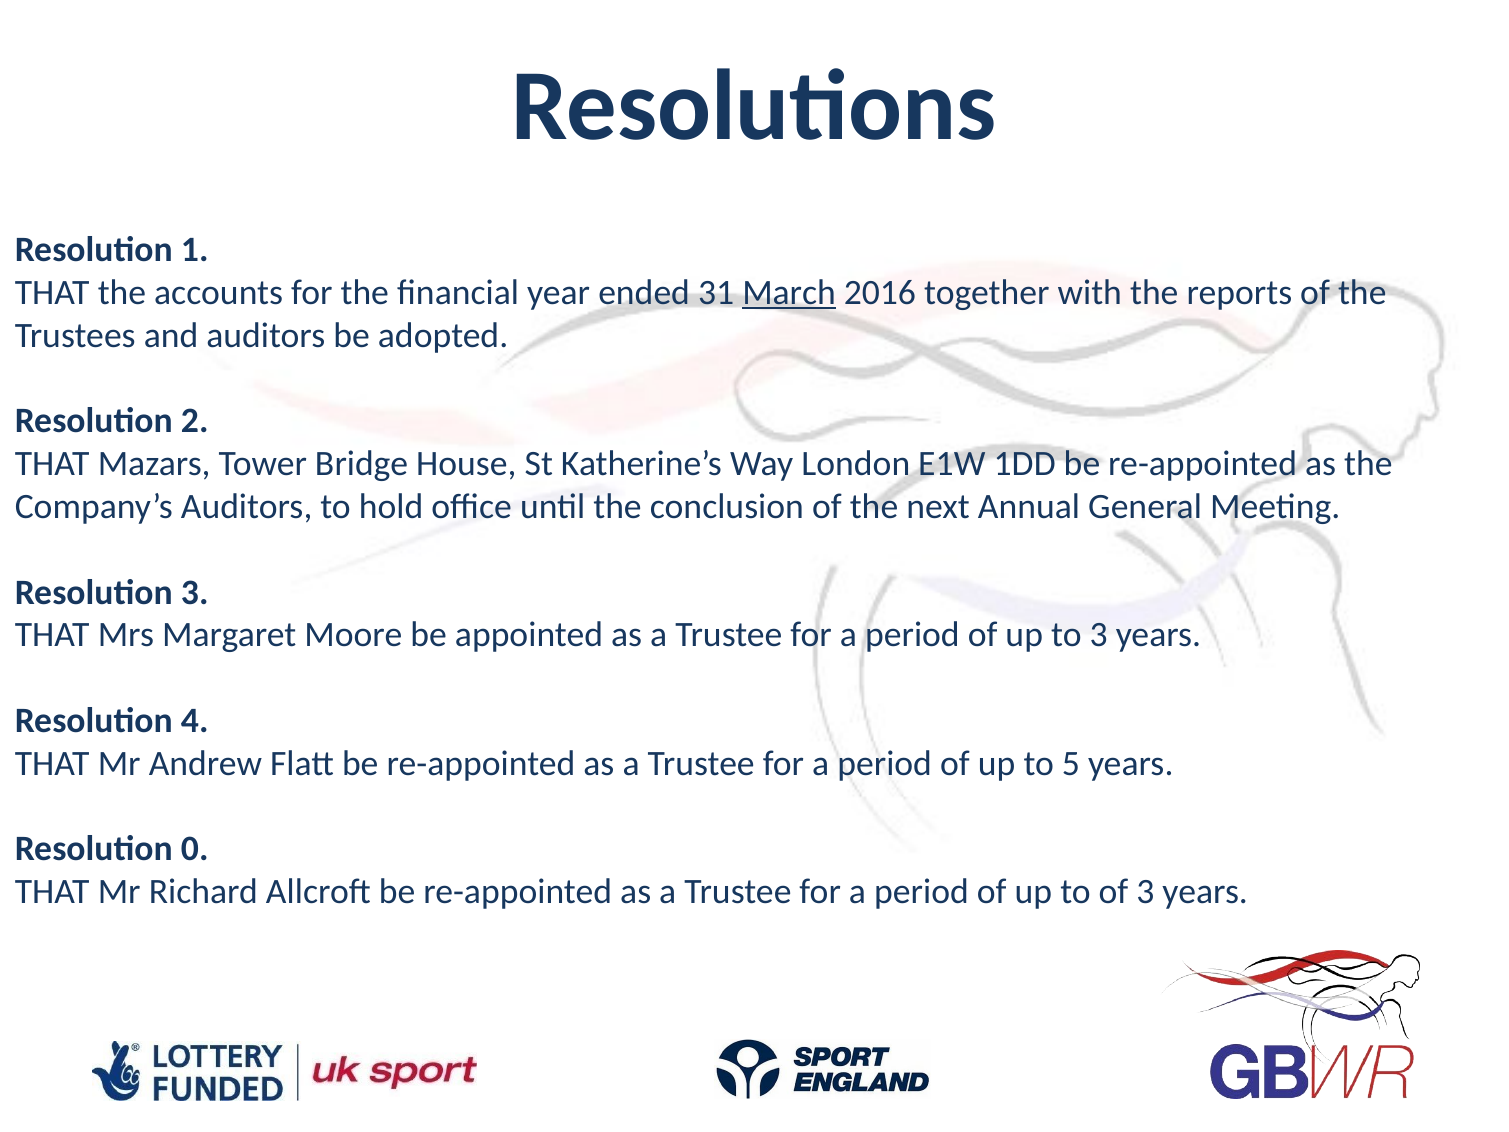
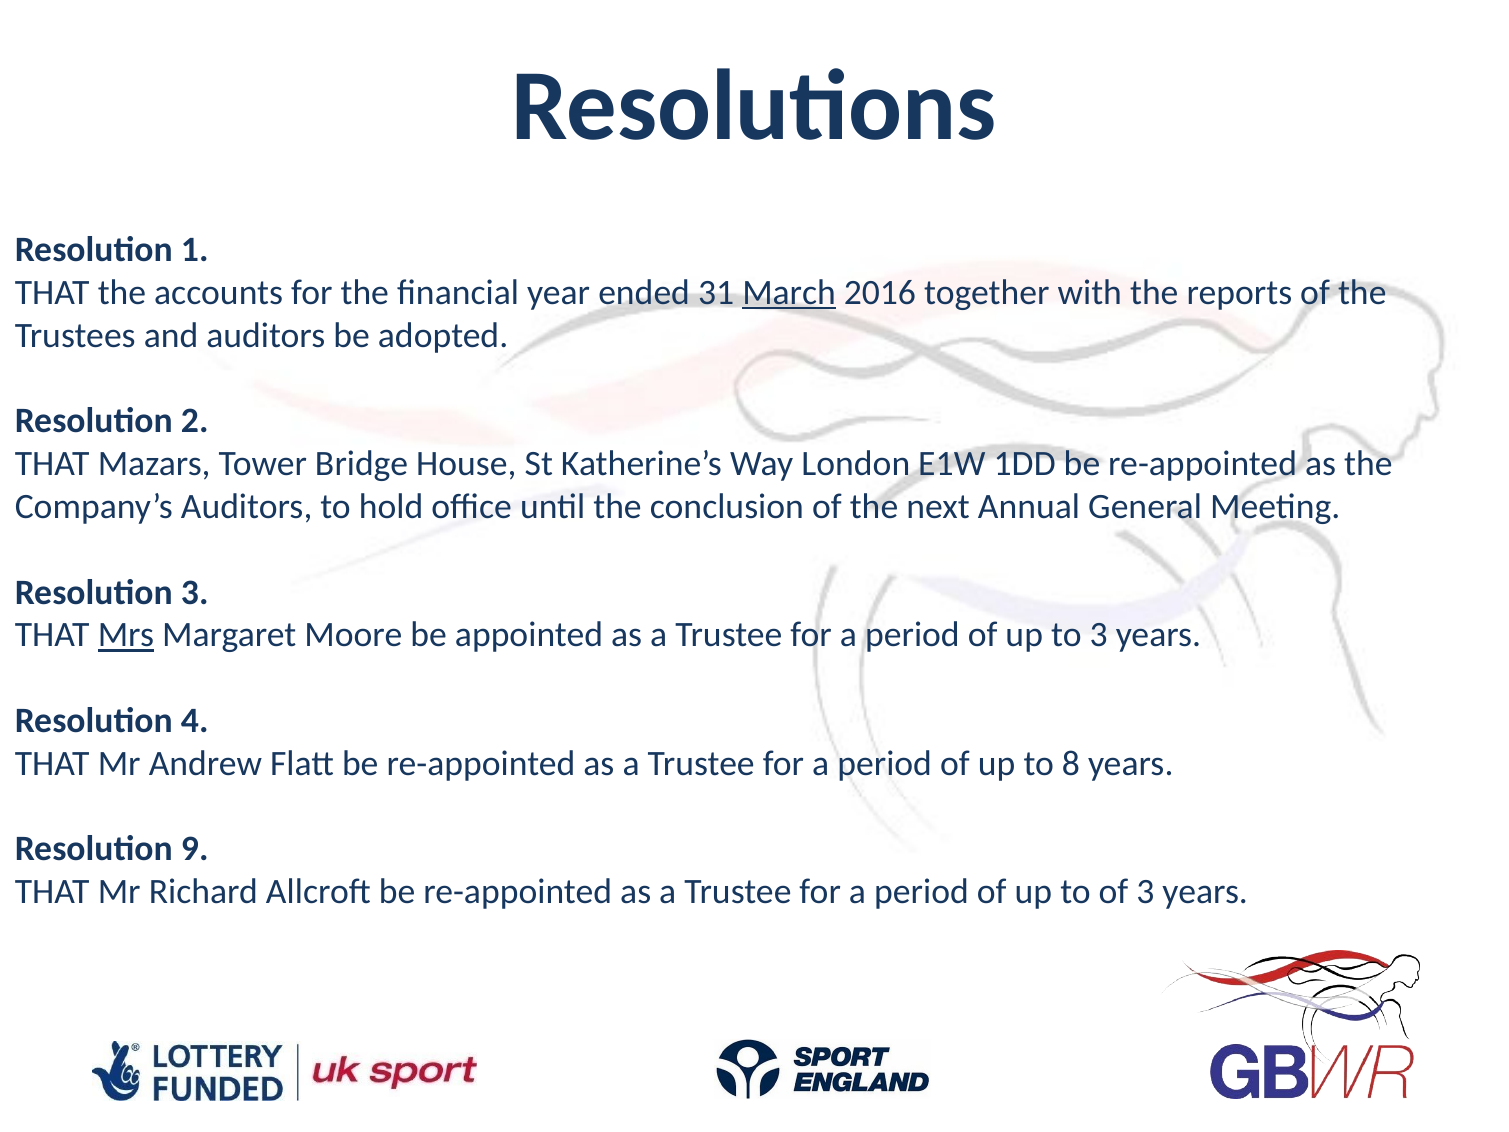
Mrs underline: none -> present (126, 635)
5: 5 -> 8 (1071, 763)
0: 0 -> 9 (195, 849)
